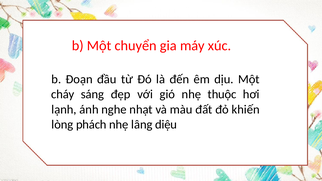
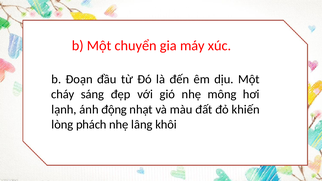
thuộc: thuộc -> mông (222, 94)
nghe: nghe -> động (114, 109)
diệu: diệu -> khôi (166, 125)
